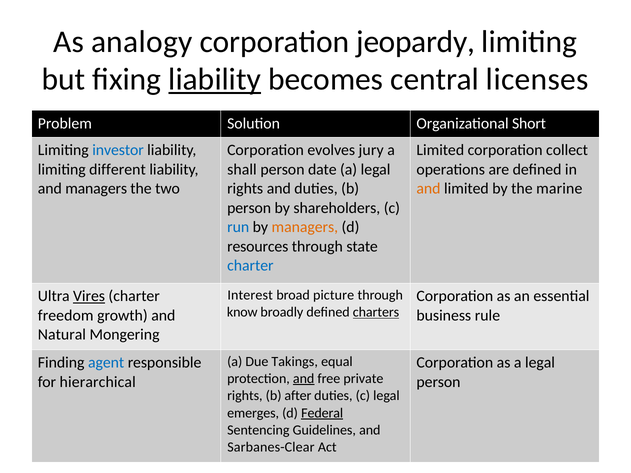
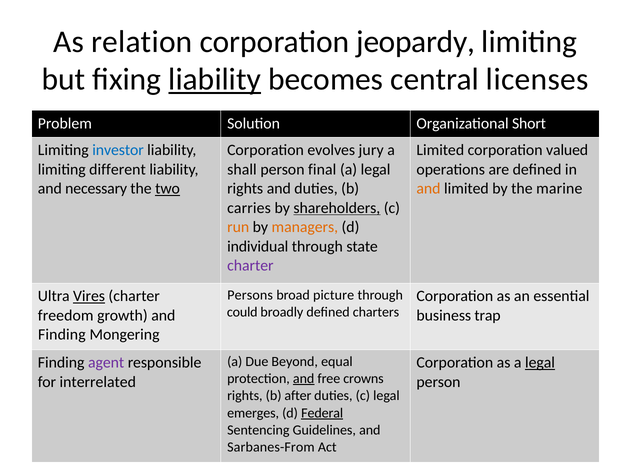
analogy: analogy -> relation (142, 42)
collect: collect -> valued (567, 150)
date: date -> final (322, 170)
and managers: managers -> necessary (96, 189)
two underline: none -> present (168, 189)
person: person -> carries (249, 208)
shareholders underline: none -> present (337, 208)
run colour: blue -> orange (238, 227)
resources: resources -> individual (258, 247)
charter colour: blue -> purple (250, 266)
Interest: Interest -> Persons (250, 295)
know: know -> could (242, 312)
charters underline: present -> none (376, 312)
rule: rule -> trap (488, 316)
Natural: Natural -> Finding (62, 335)
Takings: Takings -> Beyond (295, 362)
agent colour: blue -> purple (106, 363)
legal underline: none -> present (540, 363)
private: private -> crowns (363, 379)
hierarchical: hierarchical -> interrelated (98, 382)
Sarbanes-Clear: Sarbanes-Clear -> Sarbanes-From (271, 447)
